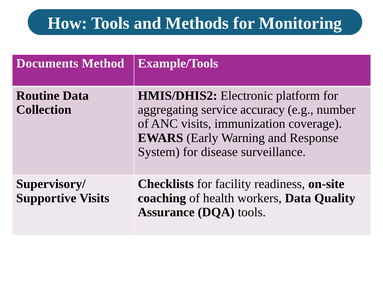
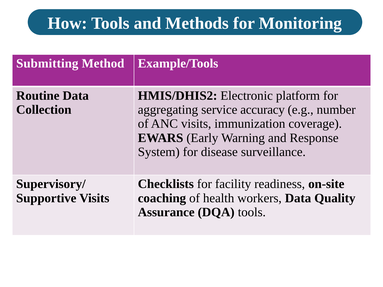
Documents: Documents -> Submitting (47, 64)
